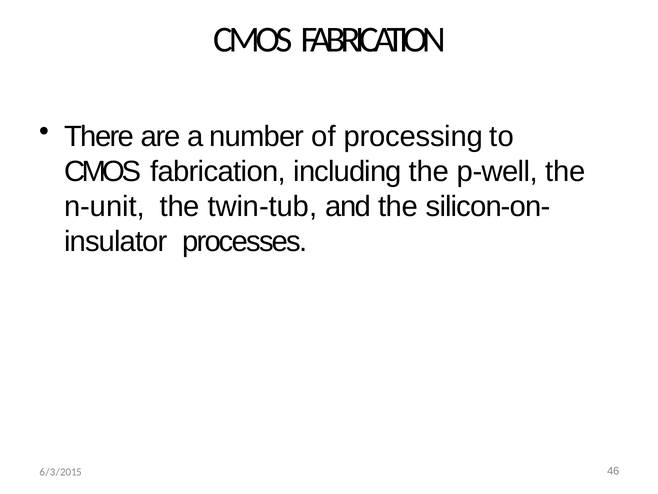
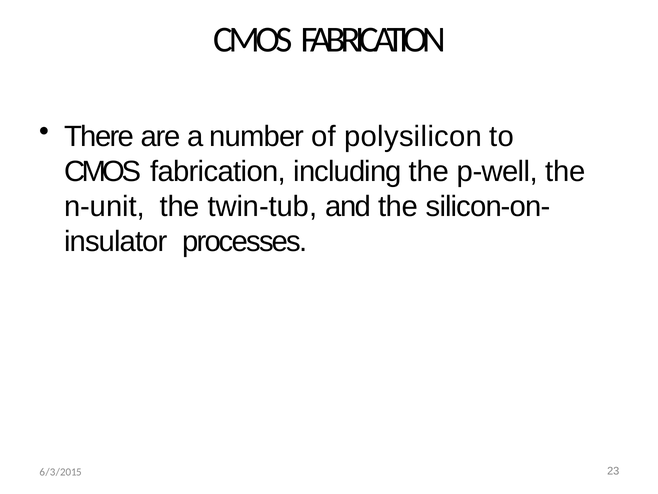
processing: processing -> polysilicon (413, 136)
46: 46 -> 23 (613, 471)
